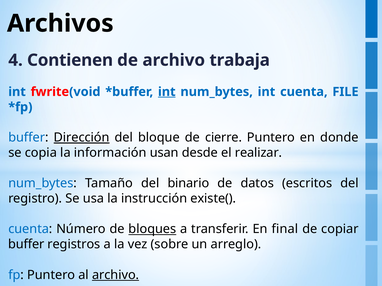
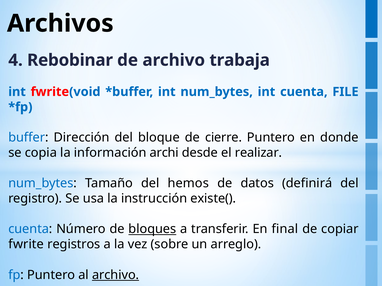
Contienen: Contienen -> Rebobinar (70, 60)
int underline: present -> none (167, 92)
Dirección underline: present -> none (82, 138)
usan: usan -> archi (164, 153)
binario: binario -> hemos (188, 184)
escritos: escritos -> definirá (307, 184)
buffer: buffer -> fwrite (26, 245)
